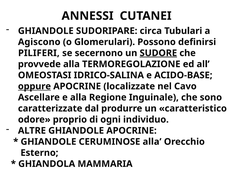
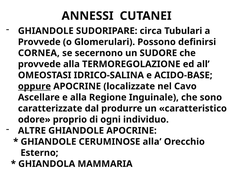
Agiscono: Agiscono -> Provvede (39, 42)
PILIFERI: PILIFERI -> CORNEA (39, 53)
SUDORE underline: present -> none (158, 53)
